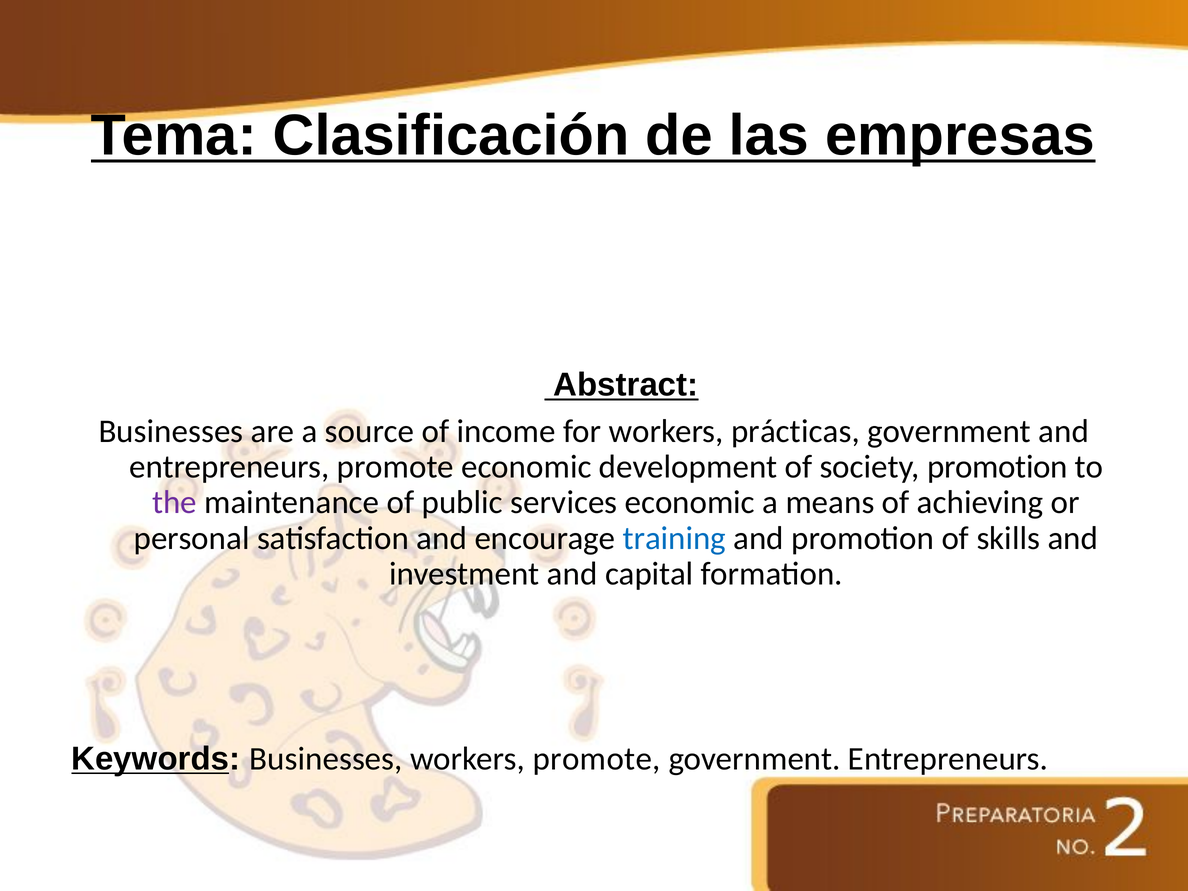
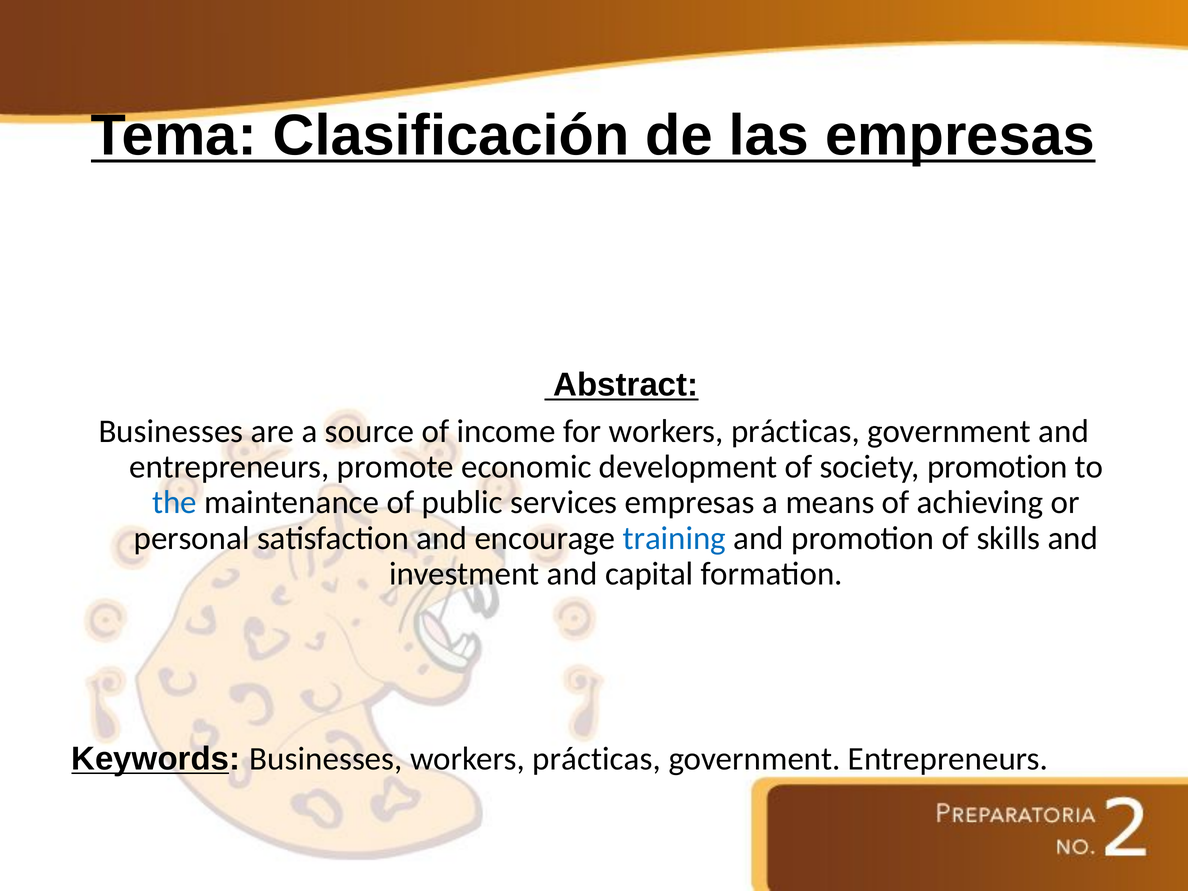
the colour: purple -> blue (174, 503)
services economic: economic -> empresas (690, 503)
Businesses workers promote: promote -> prácticas (597, 759)
